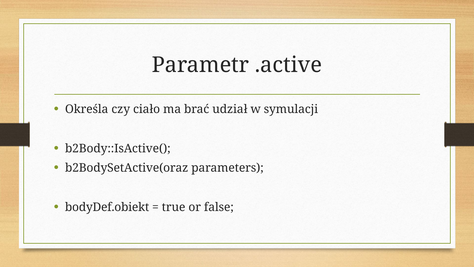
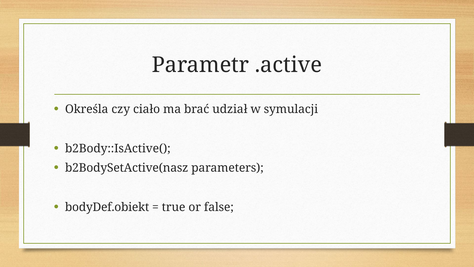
b2BodySetActive(oraz: b2BodySetActive(oraz -> b2BodySetActive(nasz (127, 168)
